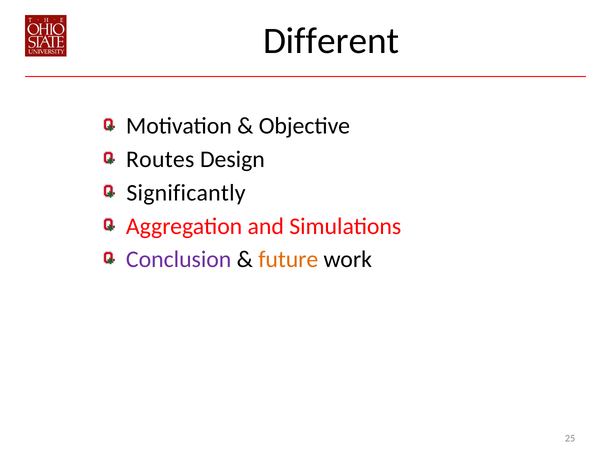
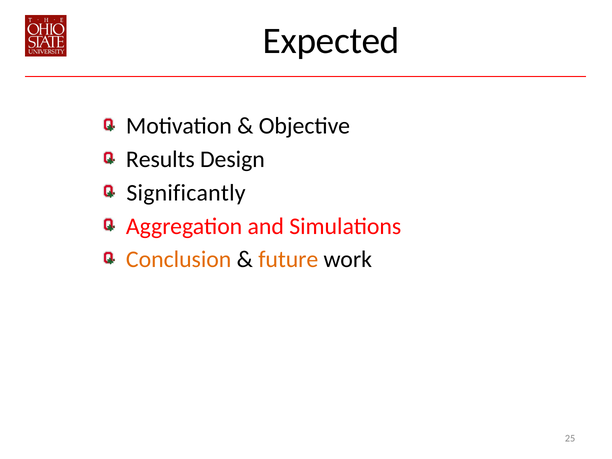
Different: Different -> Expected (331, 41)
Routes: Routes -> Results (160, 159)
Conclusion colour: purple -> orange (179, 259)
